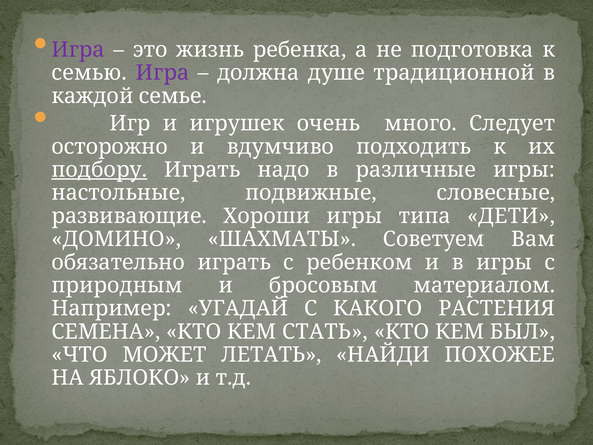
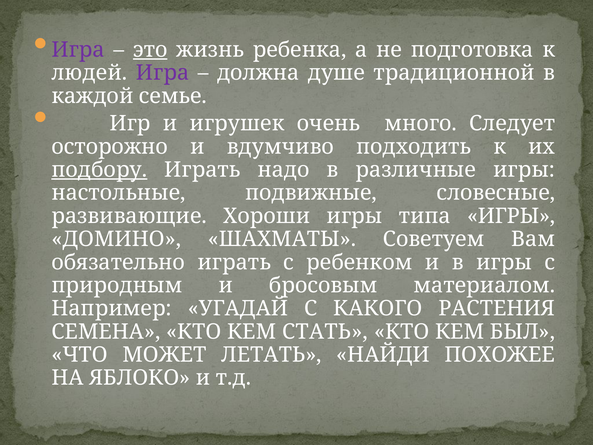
это underline: none -> present (150, 50)
семью: семью -> людей (89, 73)
типа ДЕТИ: ДЕТИ -> ИГРЫ (511, 216)
